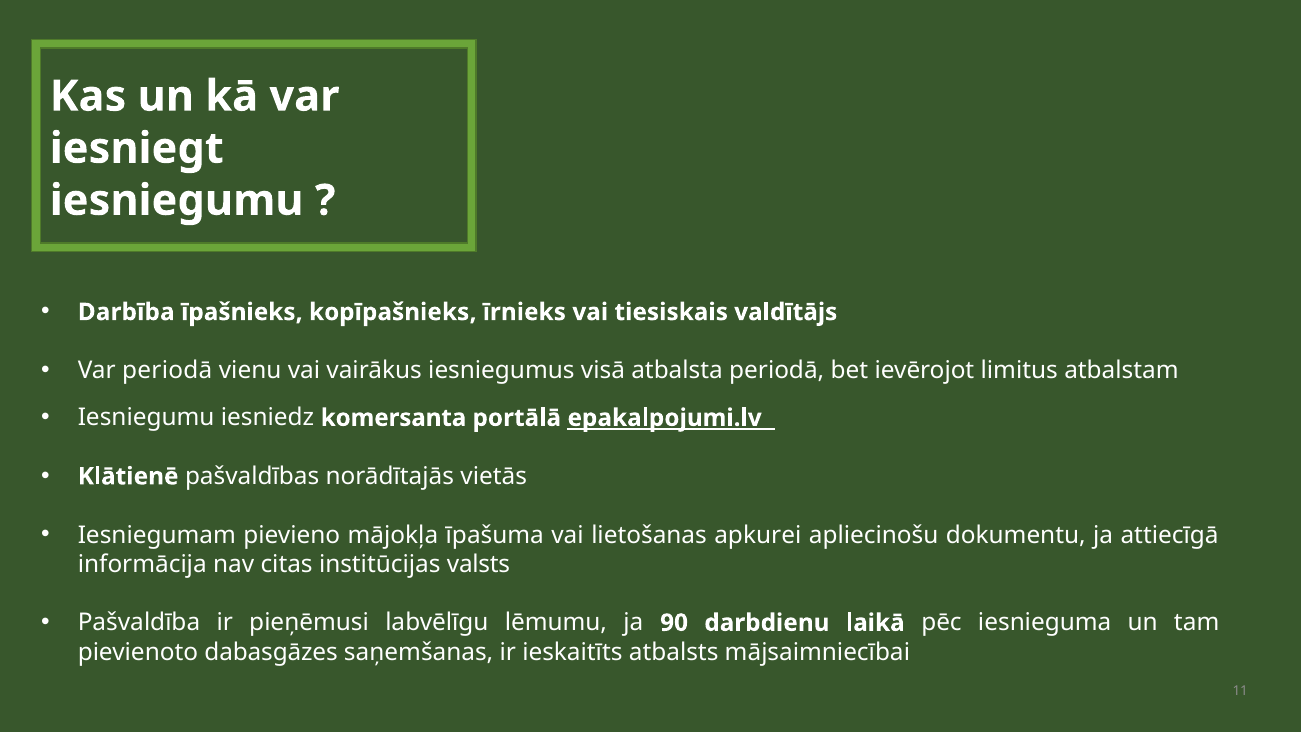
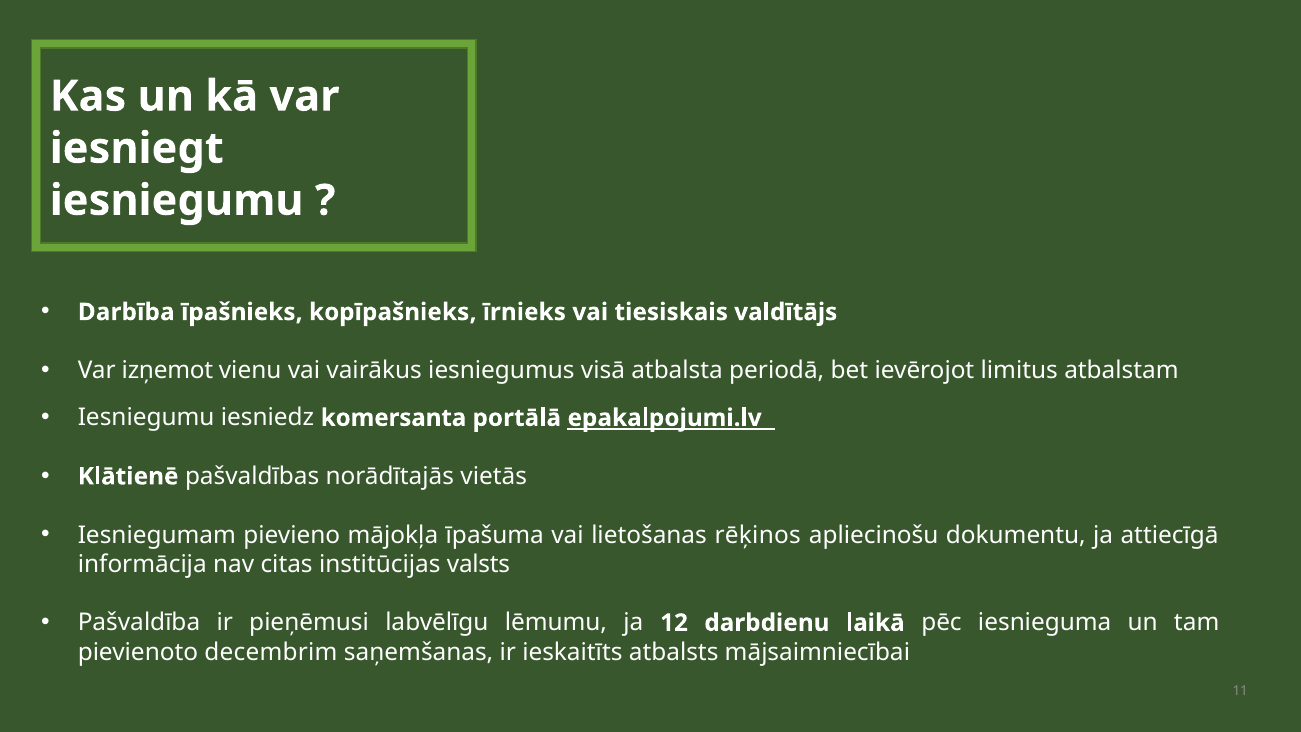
Var periodā: periodā -> izņemot (167, 371)
apkurei: apkurei -> rēķinos (758, 535)
90: 90 -> 12 (674, 623)
dabasgāzes: dabasgāzes -> decembrim (271, 652)
